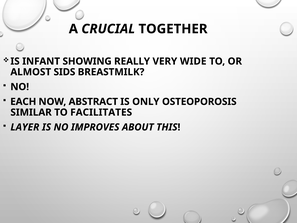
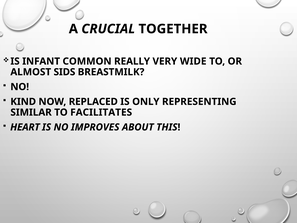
SHOWING: SHOWING -> COMMON (87, 61)
EACH: EACH -> KIND (23, 102)
ABSTRACT: ABSTRACT -> REPLACED (93, 102)
OSTEOPOROSIS: OSTEOPOROSIS -> REPRESENTING (199, 102)
LAYER: LAYER -> HEART (25, 127)
